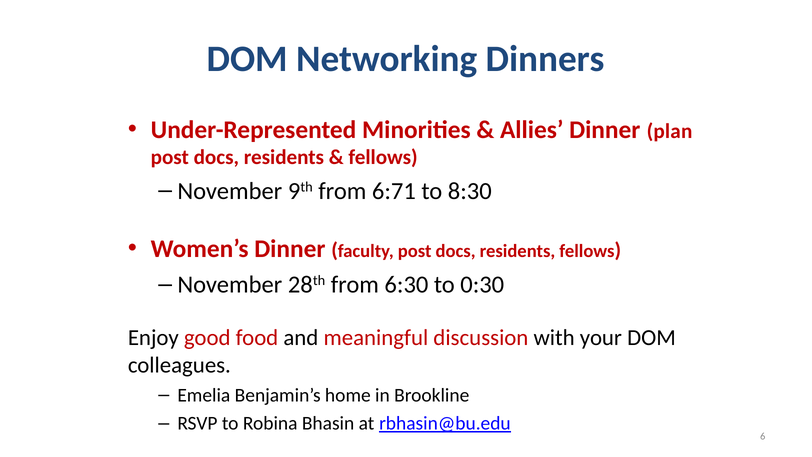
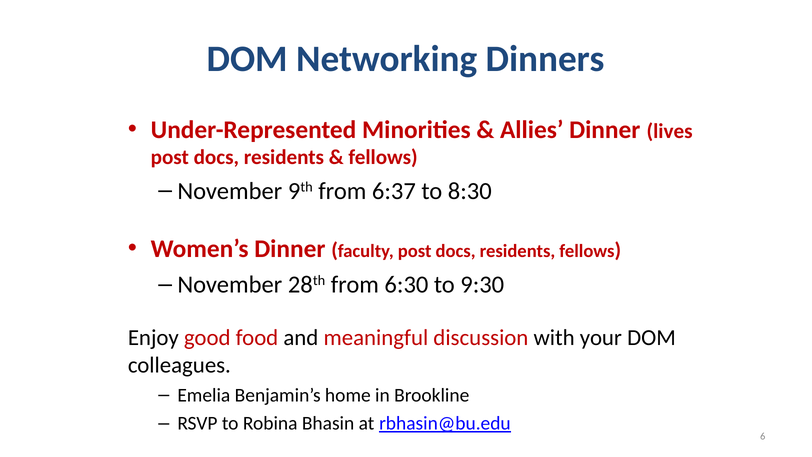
plan: plan -> lives (670, 131)
6:71: 6:71 -> 6:37 (394, 191)
0:30: 0:30 -> 9:30 (482, 285)
